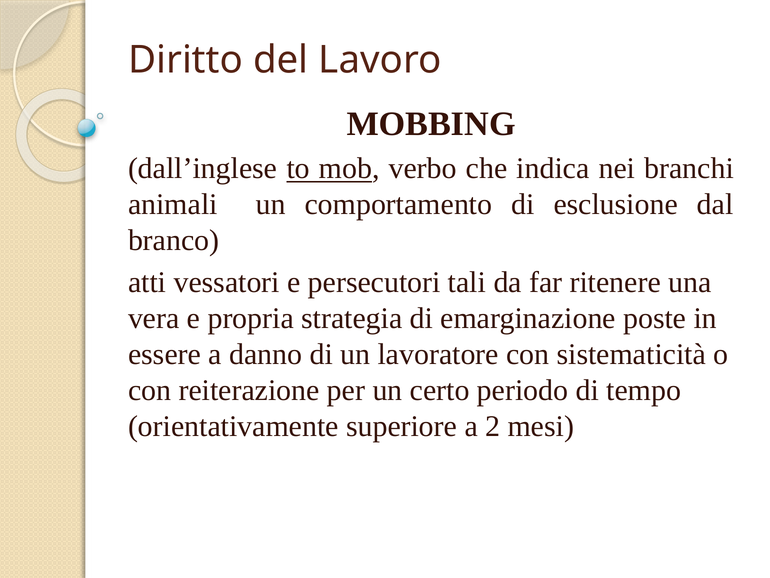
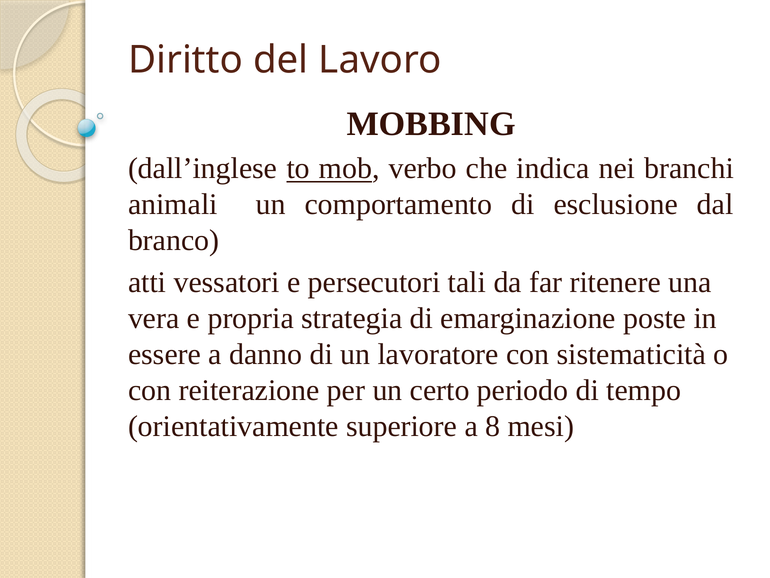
2: 2 -> 8 (493, 426)
